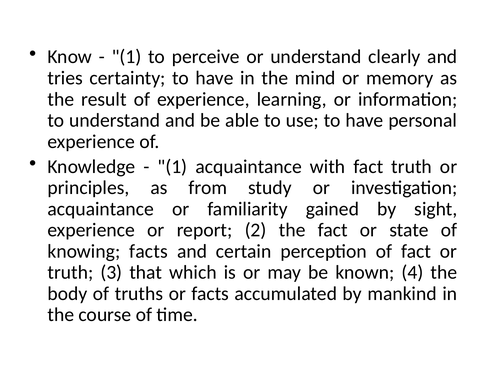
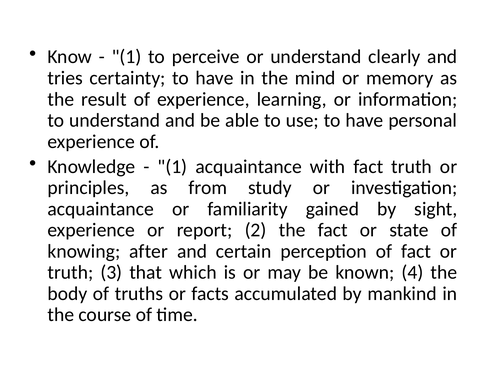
knowing facts: facts -> after (149, 251)
